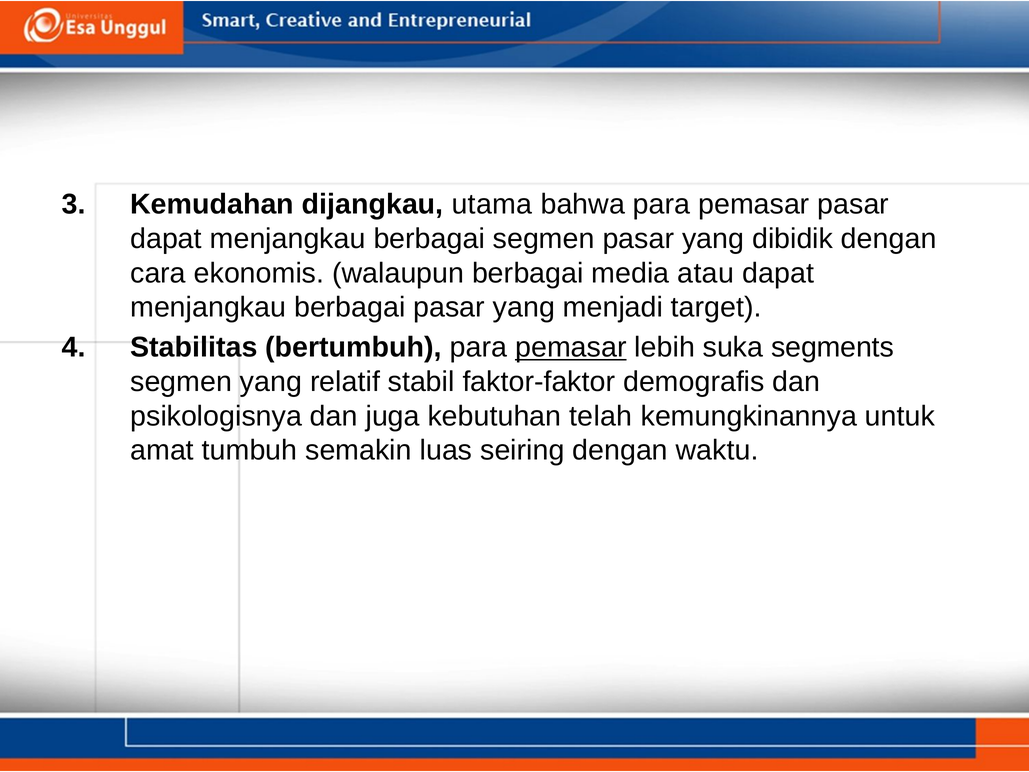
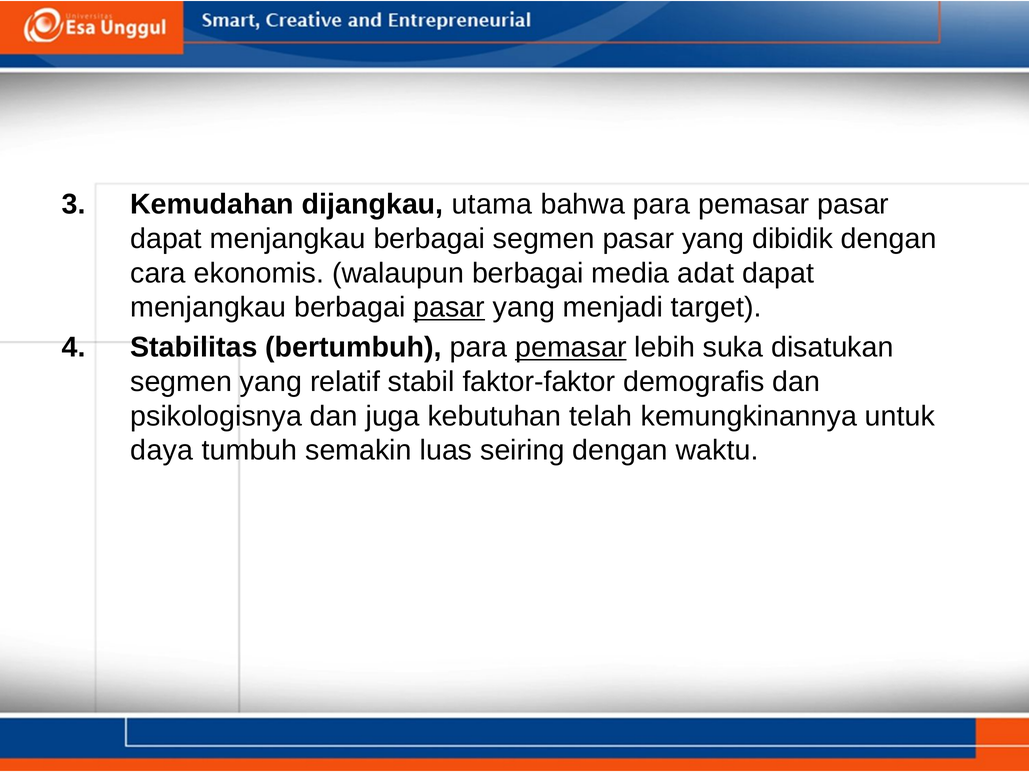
atau: atau -> adat (706, 273)
pasar underline: none -> present (449, 307)
segments: segments -> disatukan (832, 347)
amat: amat -> daya (162, 450)
